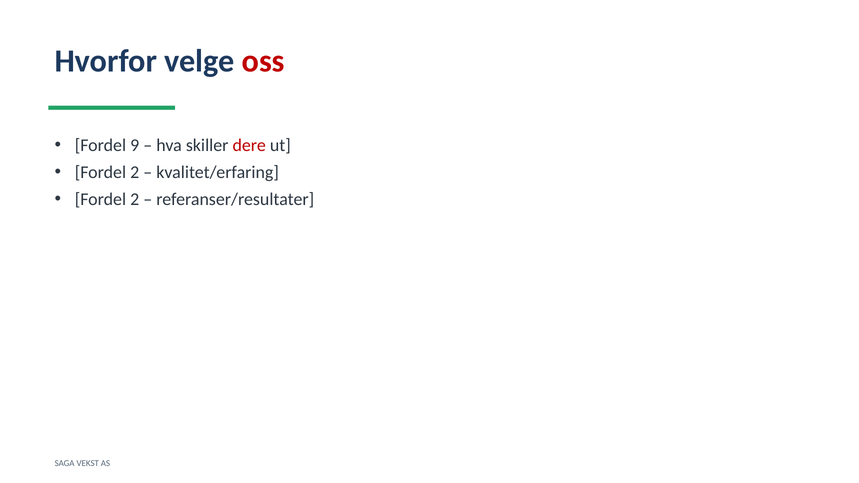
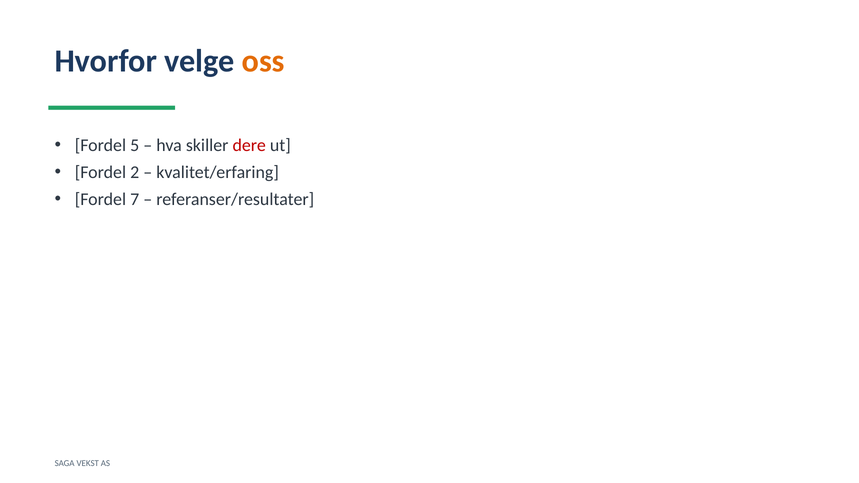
oss colour: red -> orange (263, 61)
9: 9 -> 5 (135, 145)
2: 2 -> 7 (135, 199)
